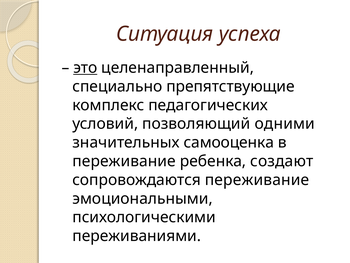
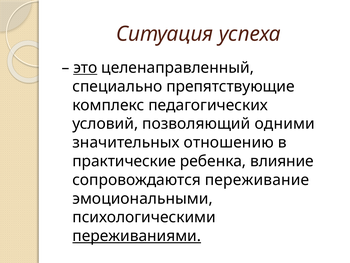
самооценка: самооценка -> отношению (229, 142)
переживание: переживание -> практические (124, 161)
создают: создают -> влияние (282, 161)
переживаниями underline: none -> present (137, 236)
